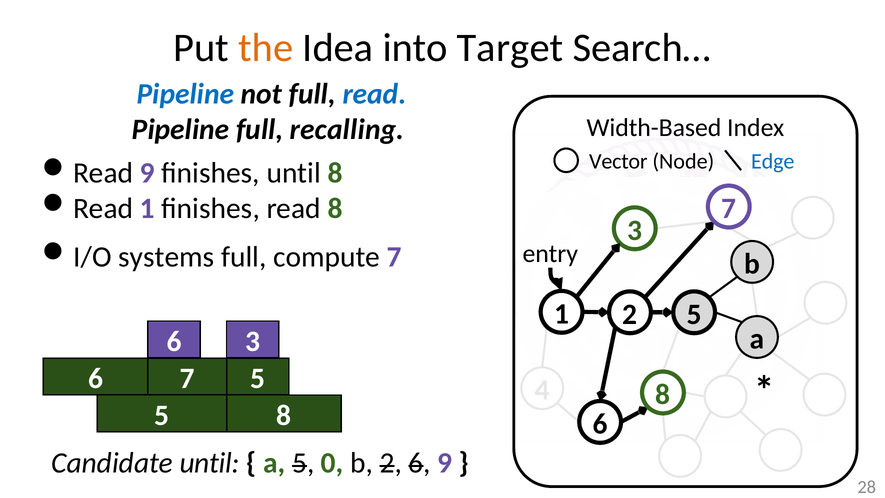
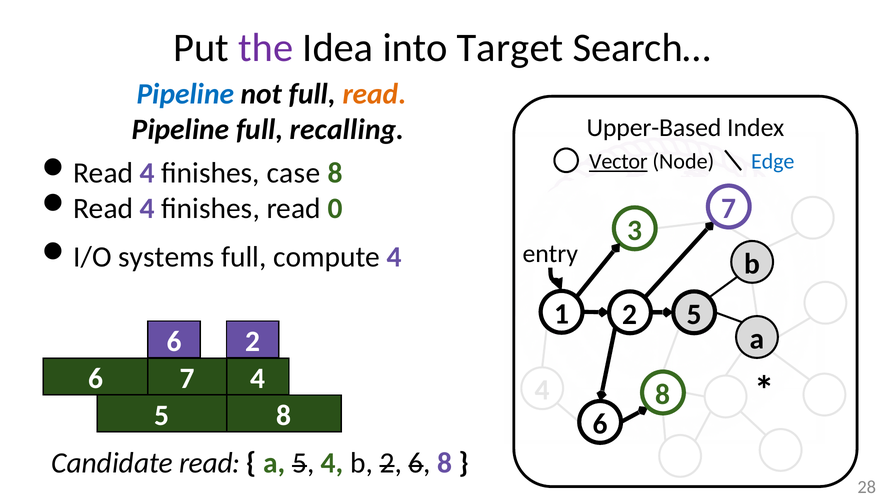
the colour: orange -> purple (266, 48)
read colour: blue -> orange (374, 94)
Width-Based: Width-Based -> Upper-Based (654, 128)
Vector underline: none -> present (618, 162)
9: 9 -> 4 (147, 173)
finishes until: until -> case (294, 173)
1: 1 -> 4 (147, 208)
read 8: 8 -> 0 (335, 208)
compute 7: 7 -> 4 (394, 257)
6 3: 3 -> 2 (253, 341)
7 5: 5 -> 4 (258, 378)
Candidate until: until -> read (210, 463)
5 0: 0 -> 4 (332, 463)
6 9: 9 -> 8 (445, 463)
